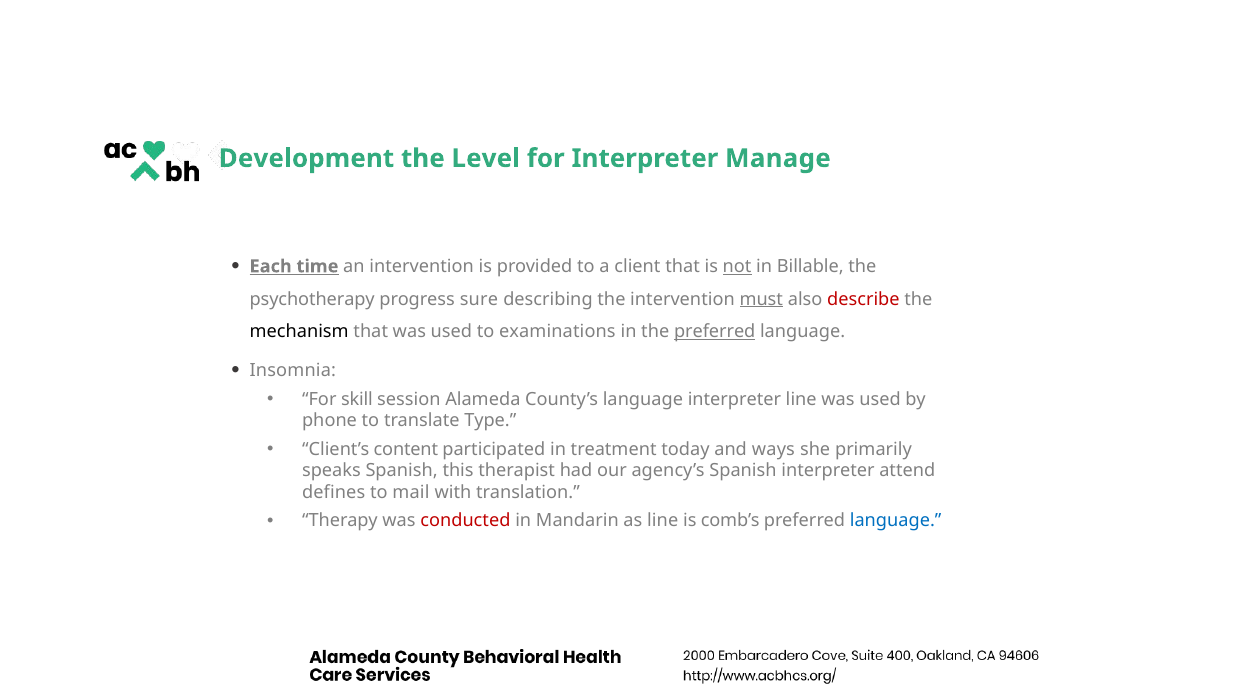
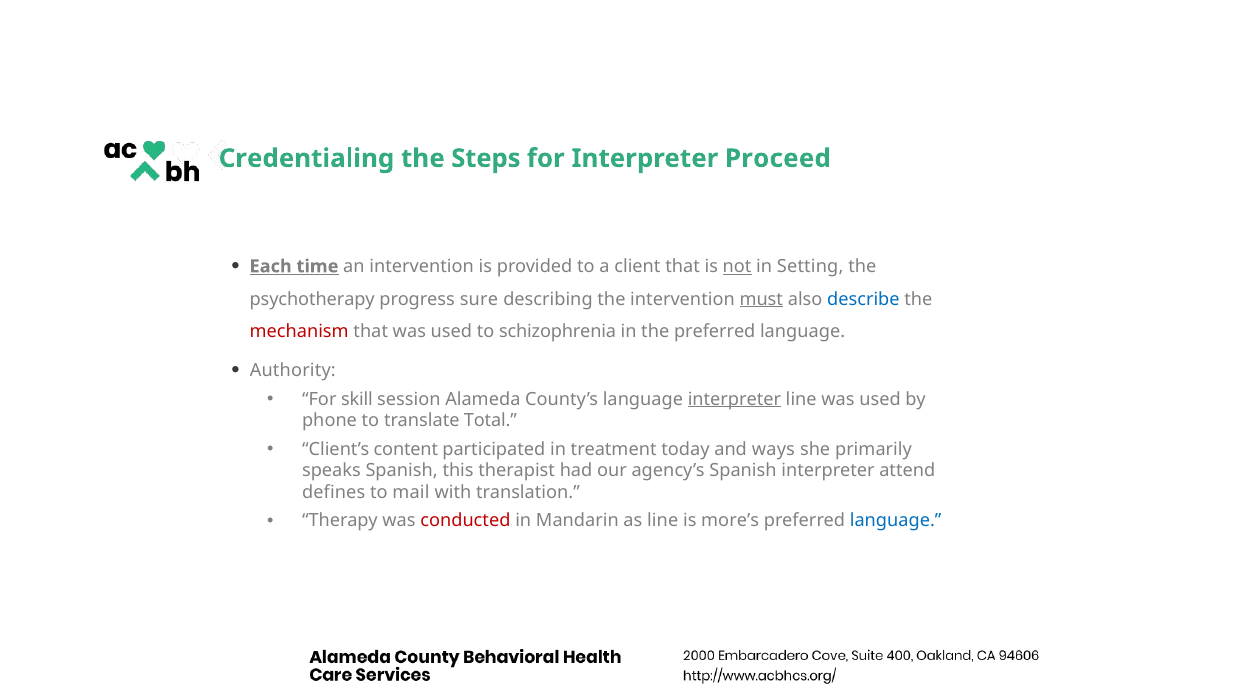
Development: Development -> Credentialing (307, 158)
Level: Level -> Steps (486, 158)
Manage: Manage -> Proceed (778, 158)
Billable: Billable -> Setting (810, 266)
describe colour: red -> blue (863, 299)
mechanism colour: black -> red (299, 332)
examinations: examinations -> schizophrenia (558, 332)
preferred underline: present -> none (715, 332)
Insomnia: Insomnia -> Authority (293, 371)
interpreter underline: none -> present (734, 399)
Type: Type -> Total (490, 421)
comb’s: comb’s -> more’s (730, 521)
